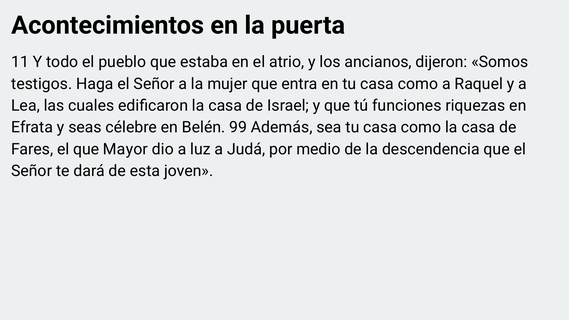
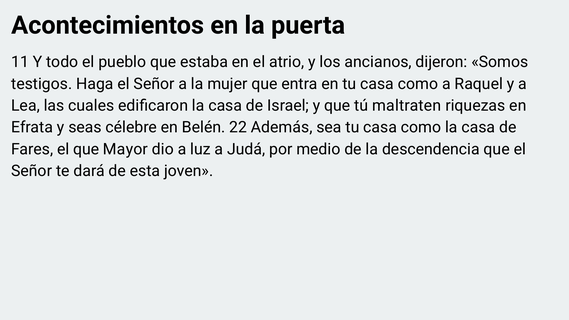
funciones: funciones -> maltraten (407, 106)
99: 99 -> 22 (238, 127)
